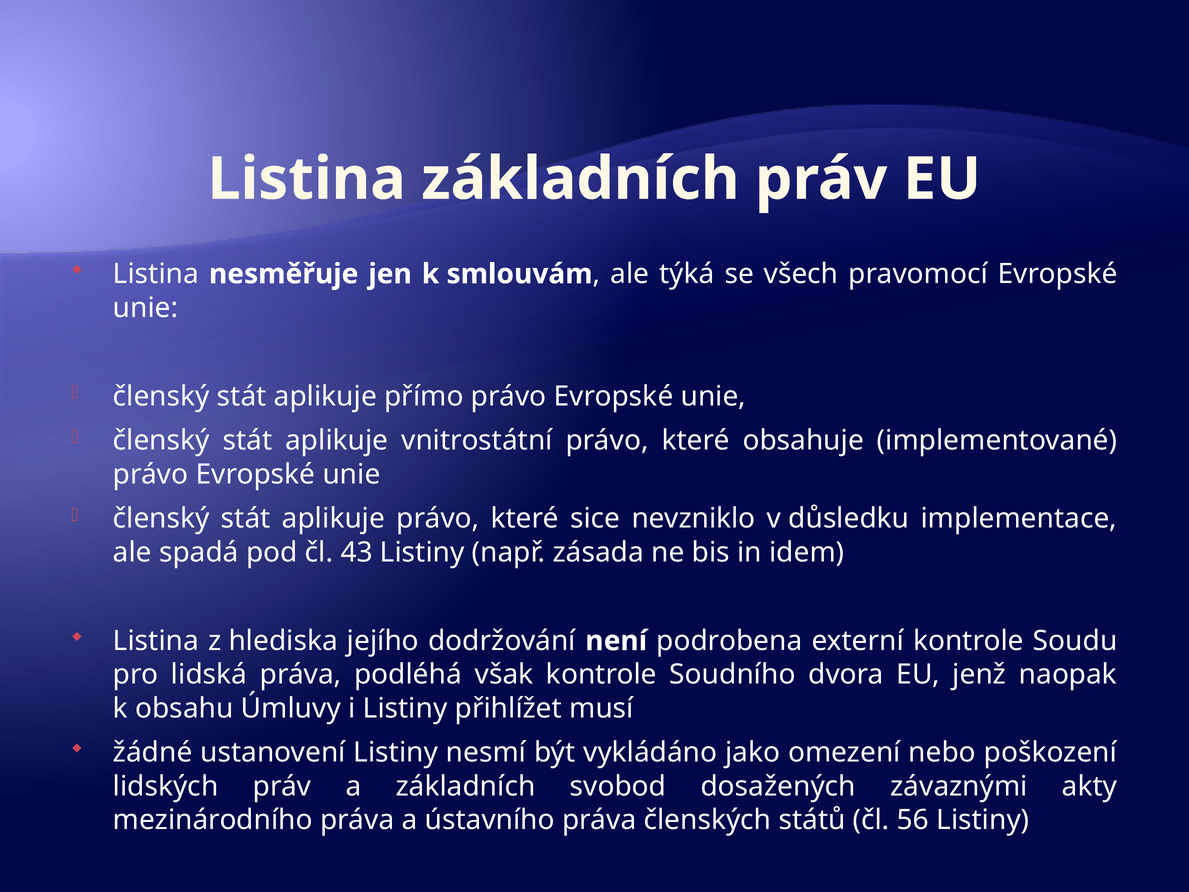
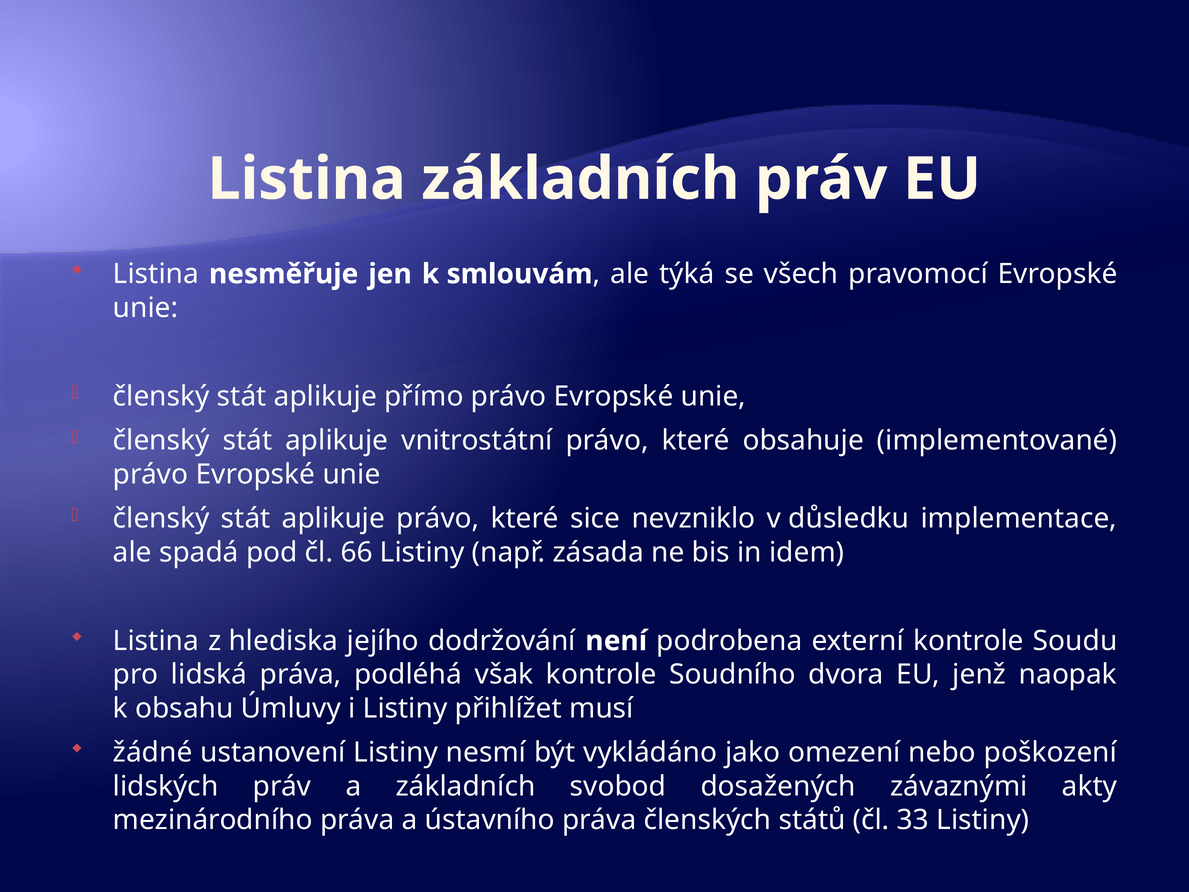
43: 43 -> 66 (357, 552)
56: 56 -> 33 (913, 820)
